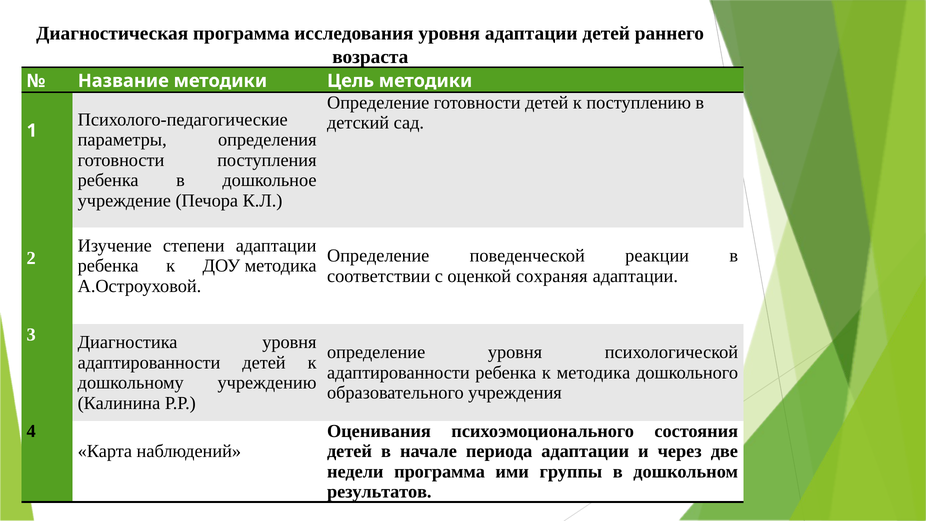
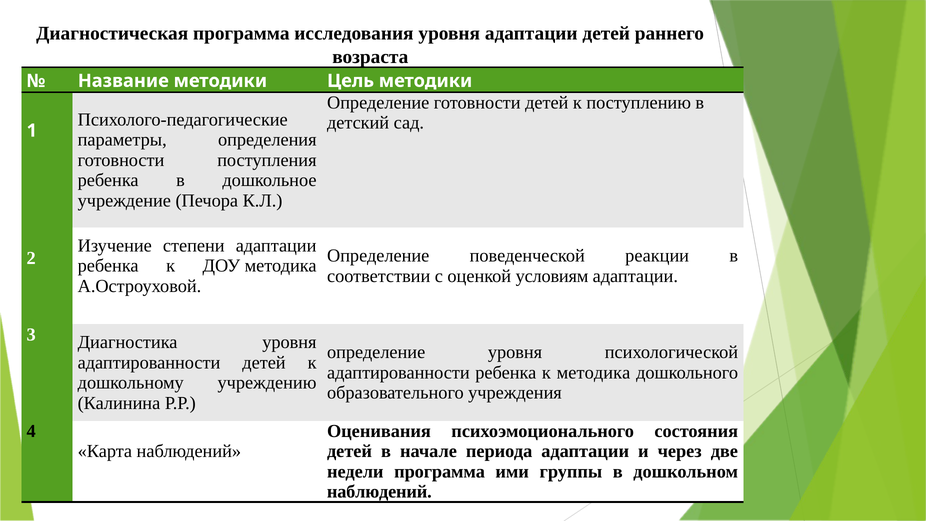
сохраняя: сохраняя -> условиям (552, 276)
результатов: результатов -> наблюдений (379, 492)
